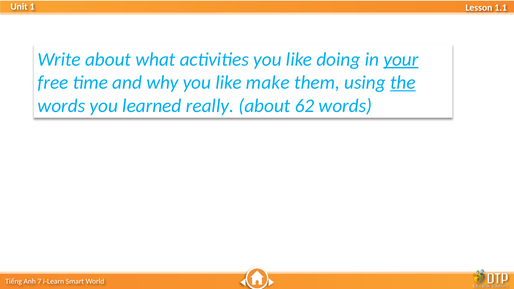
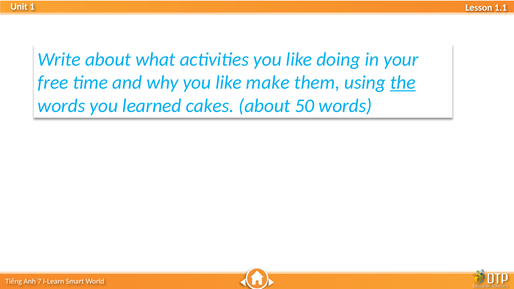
your underline: present -> none (401, 59)
really: really -> cakes (210, 106)
62: 62 -> 50 (305, 106)
